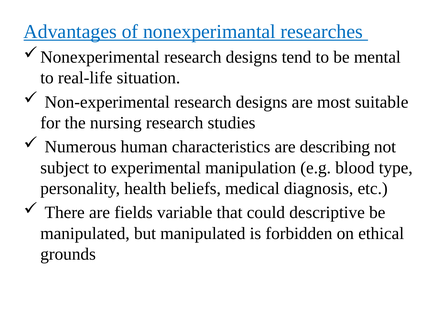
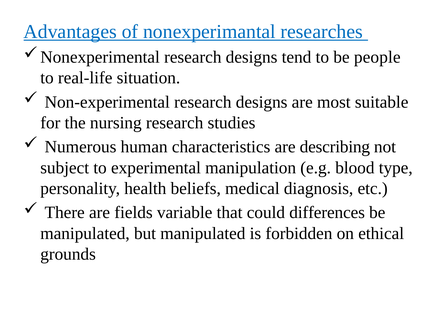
mental: mental -> people (377, 57)
descriptive: descriptive -> differences (327, 213)
